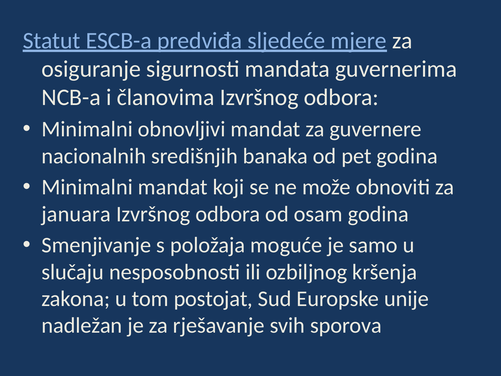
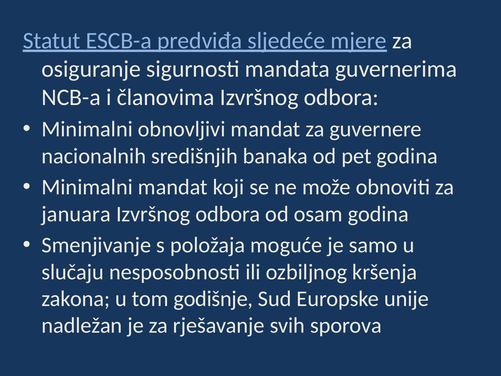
postojat: postojat -> godišnje (213, 299)
